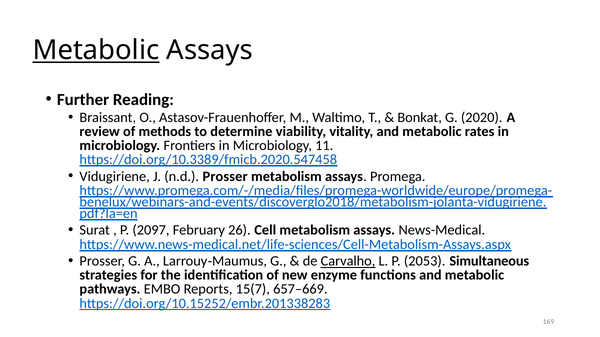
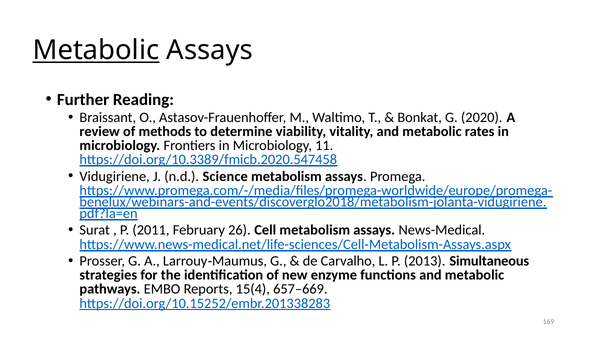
n.d Prosser: Prosser -> Science (225, 177)
2097: 2097 -> 2011 (151, 231)
Carvalho underline: present -> none (348, 262)
2053: 2053 -> 2013 (425, 262)
15(7: 15(7 -> 15(4 (253, 290)
